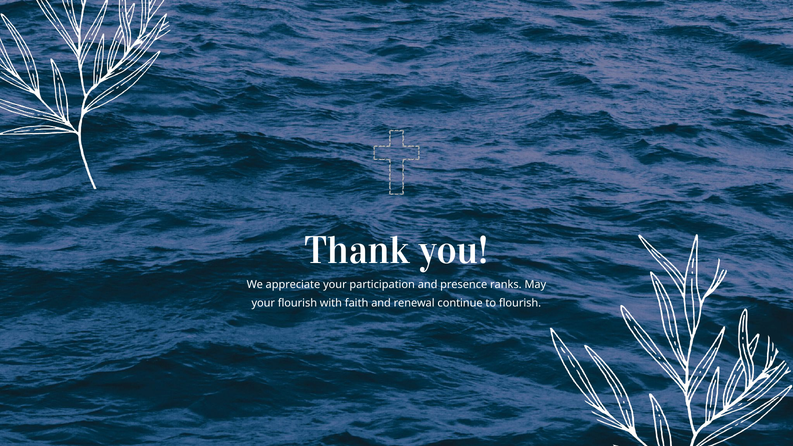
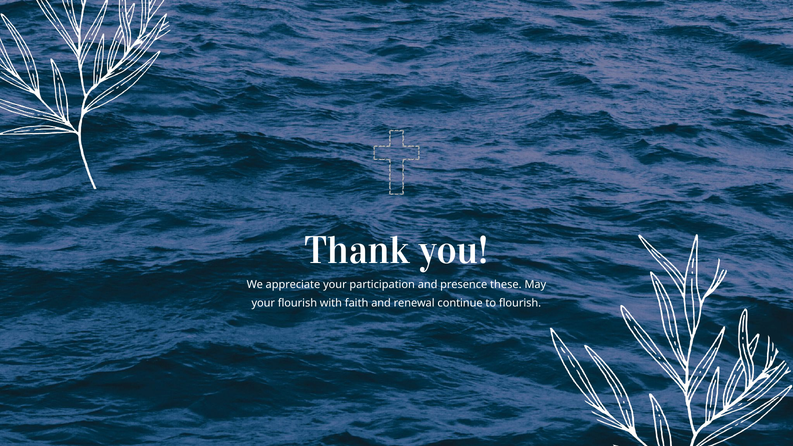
ranks: ranks -> these (506, 285)
